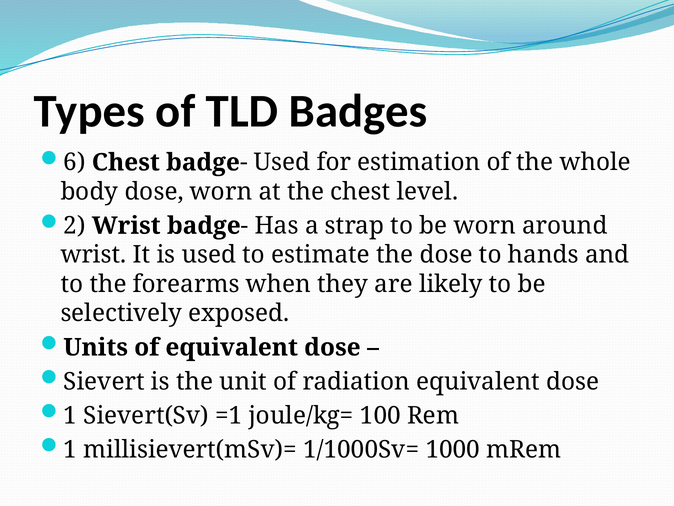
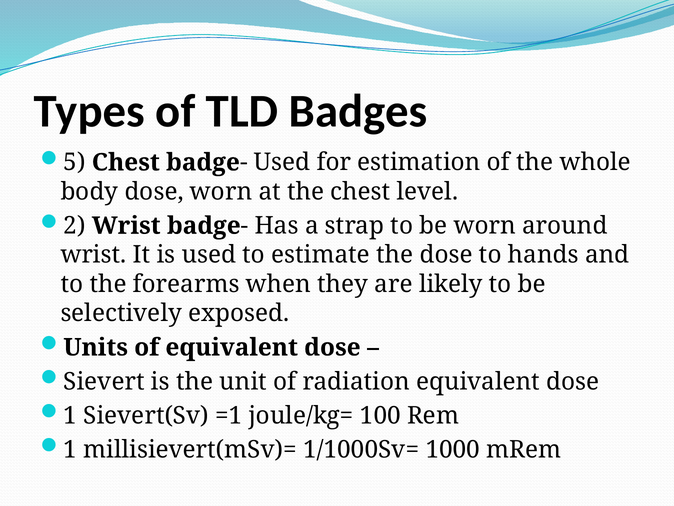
6: 6 -> 5 (74, 162)
